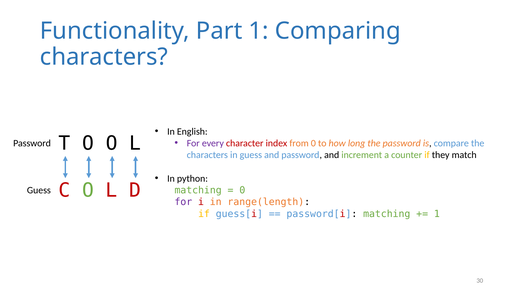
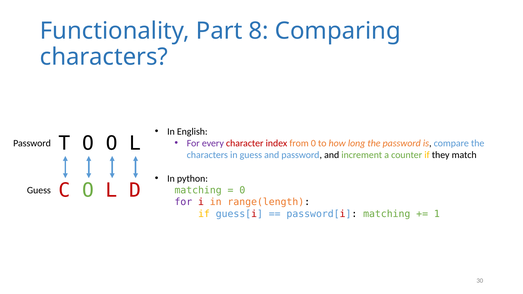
Part 1: 1 -> 8 (259, 31)
